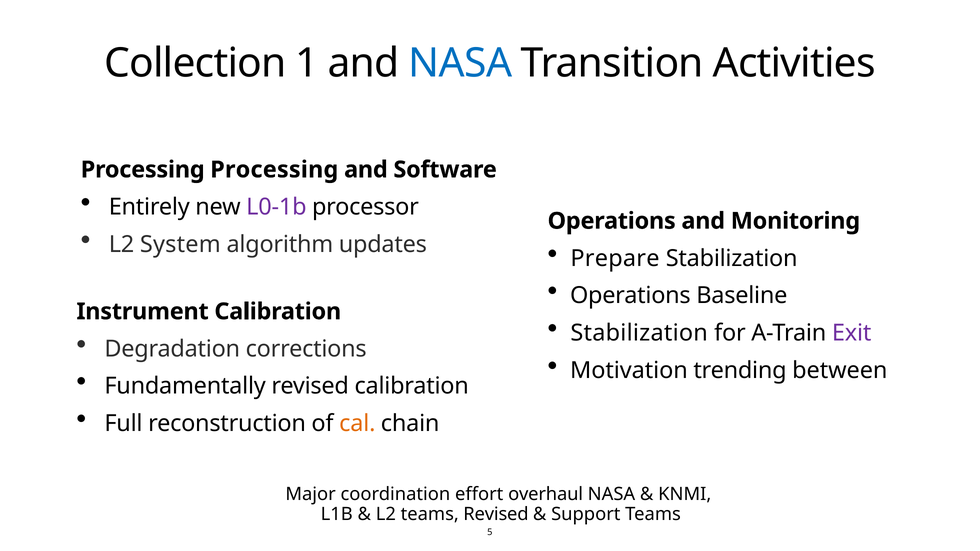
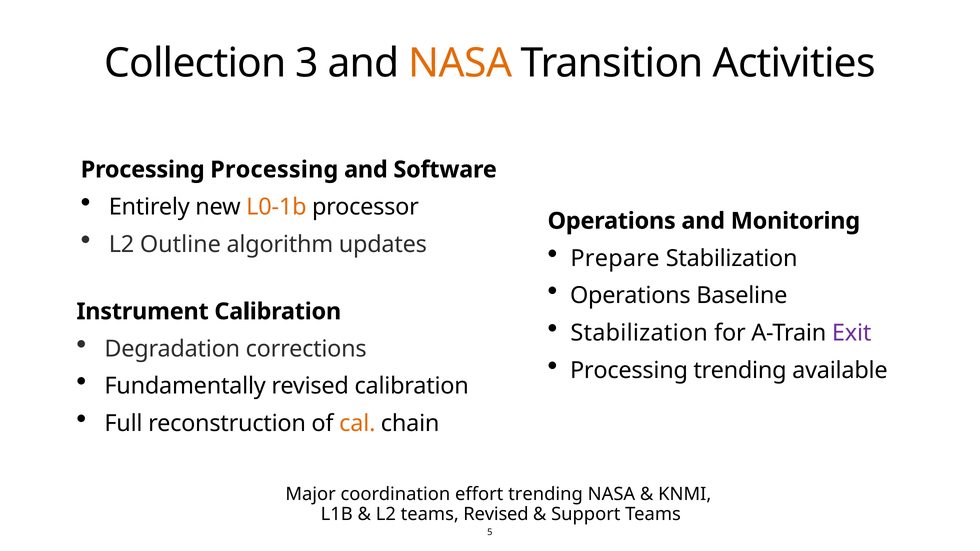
1: 1 -> 3 (307, 63)
NASA colour: blue -> orange (460, 63)
L0-1b colour: purple -> orange (276, 207)
System: System -> Outline (180, 244)
Motivation: Motivation -> Processing (629, 371)
between: between -> available (840, 371)
effort overhaul: overhaul -> trending (546, 495)
